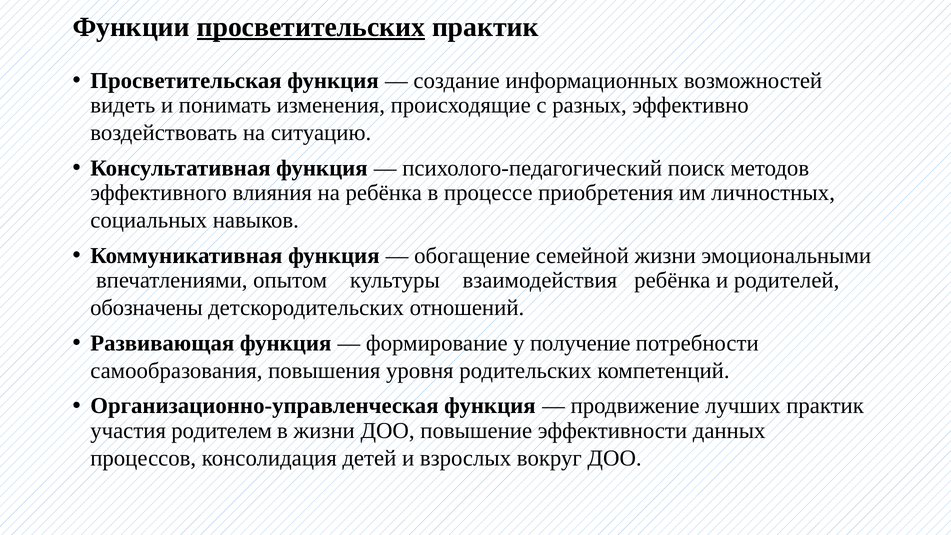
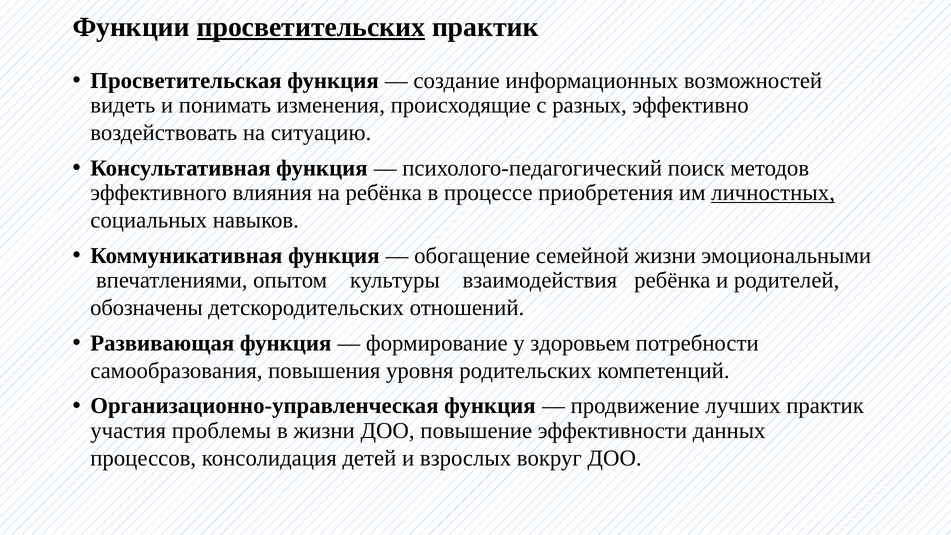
личностных underline: none -> present (773, 193)
получение: получение -> здоровьем (580, 343)
родителем: родителем -> проблемы (221, 431)
